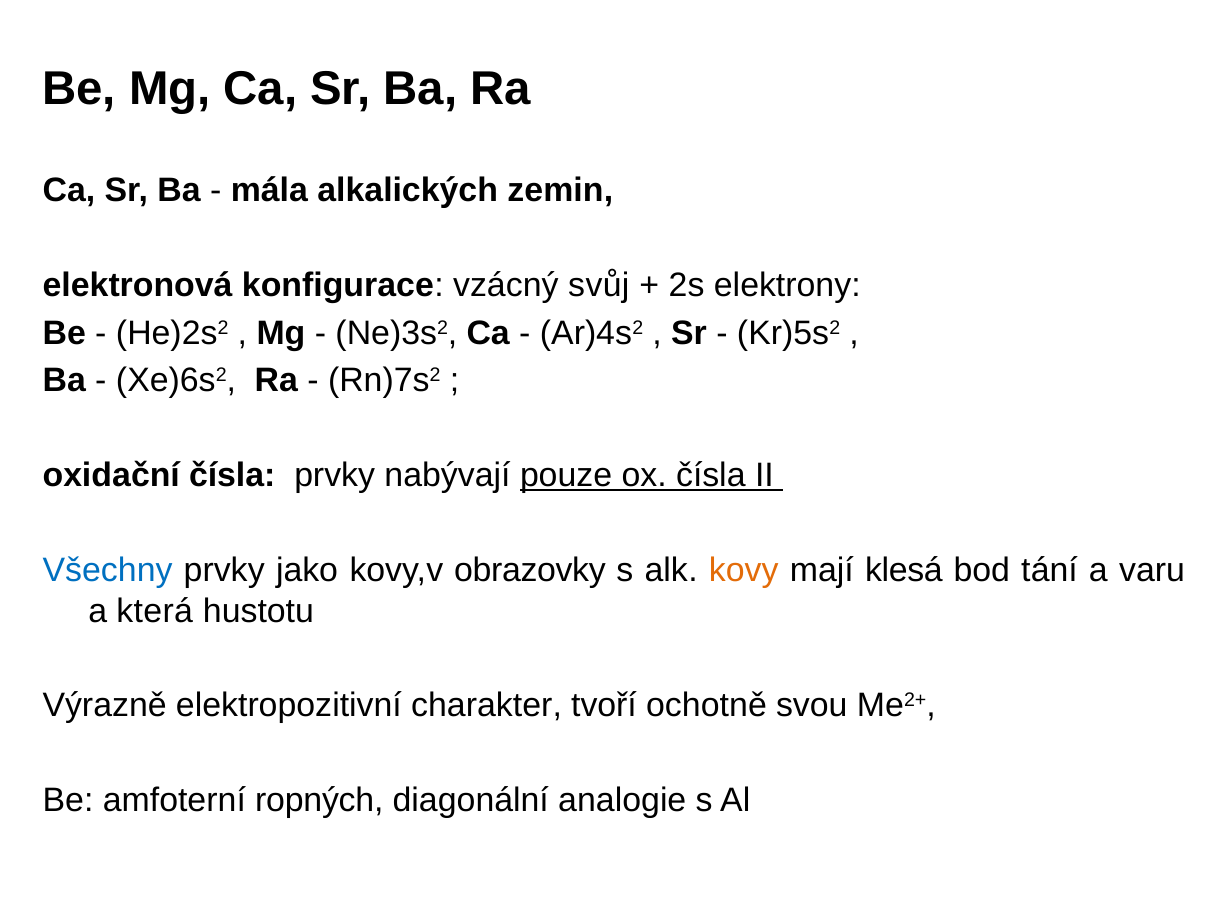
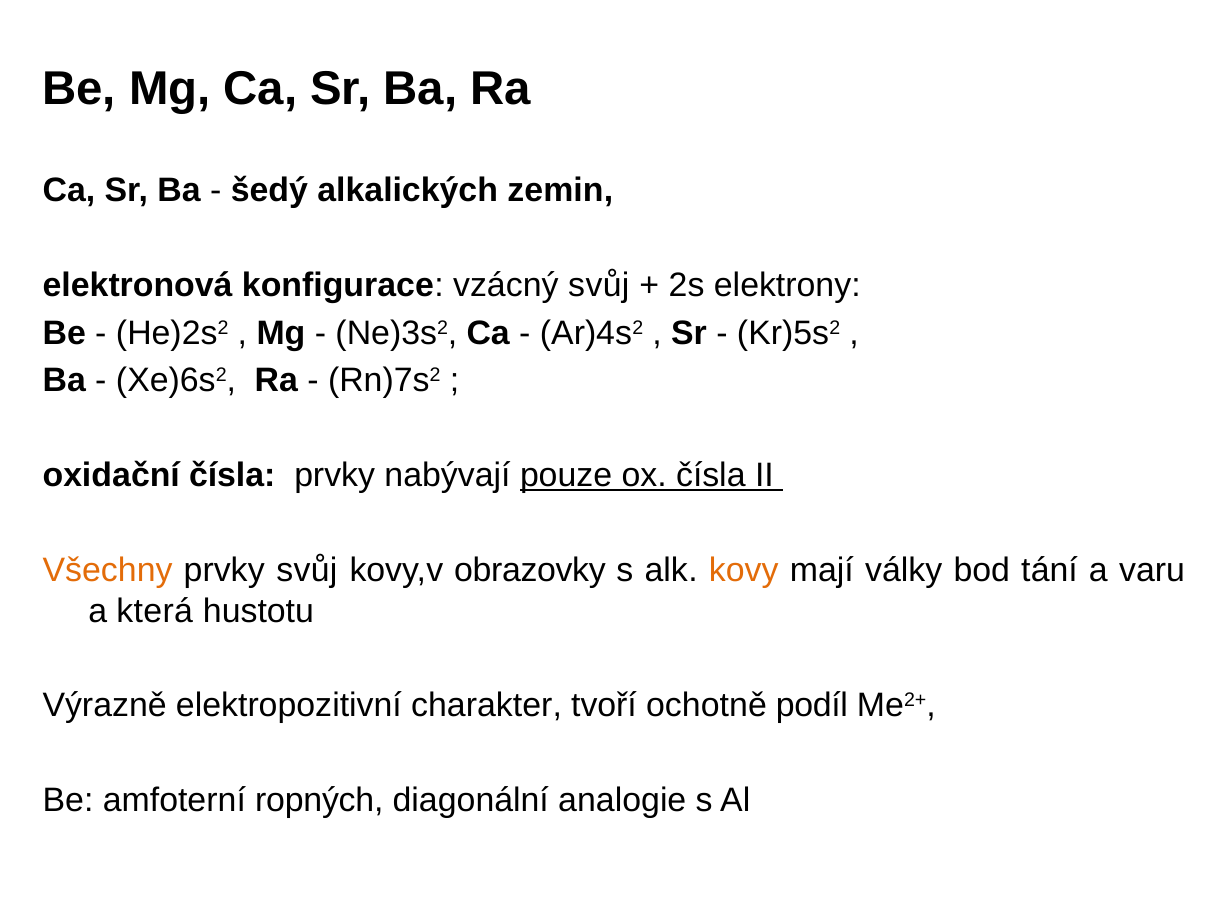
mála: mála -> šedý (269, 190)
Všechny colour: blue -> orange (108, 570)
prvky jako: jako -> svůj (307, 570)
klesá: klesá -> války (904, 570)
svou: svou -> podíl (812, 705)
